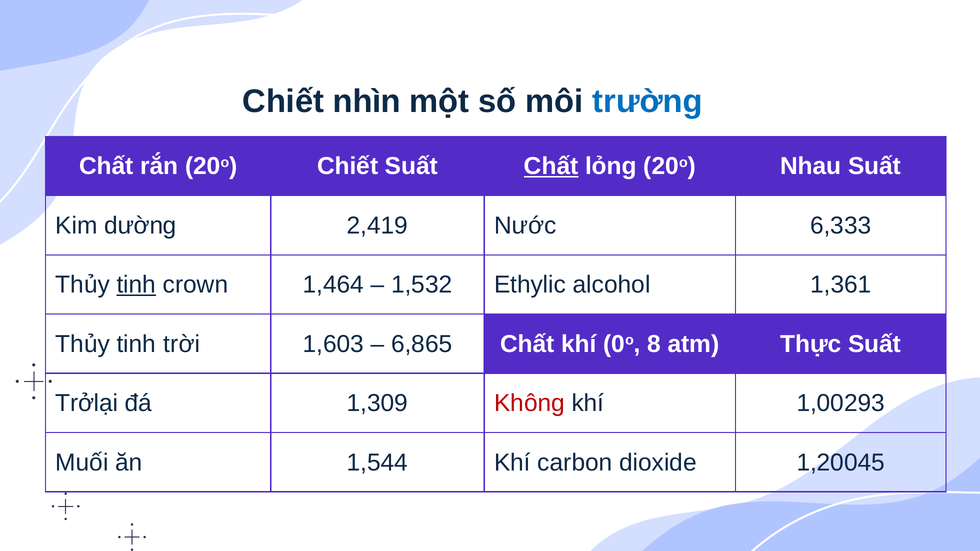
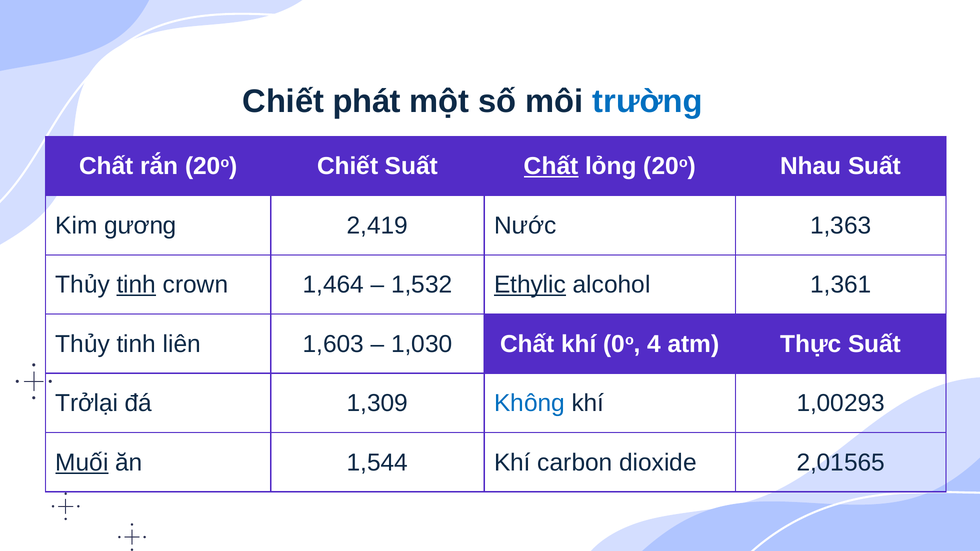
nhìn: nhìn -> phát (367, 102)
dường: dường -> gương (140, 226)
6,333: 6,333 -> 1,363 (841, 226)
Ethylic underline: none -> present (530, 285)
trời: trời -> liên (182, 344)
6,865: 6,865 -> 1,030 (422, 344)
8: 8 -> 4 (654, 344)
Không colour: red -> blue (529, 404)
Muối underline: none -> present (82, 463)
1,20045: 1,20045 -> 2,01565 (841, 463)
